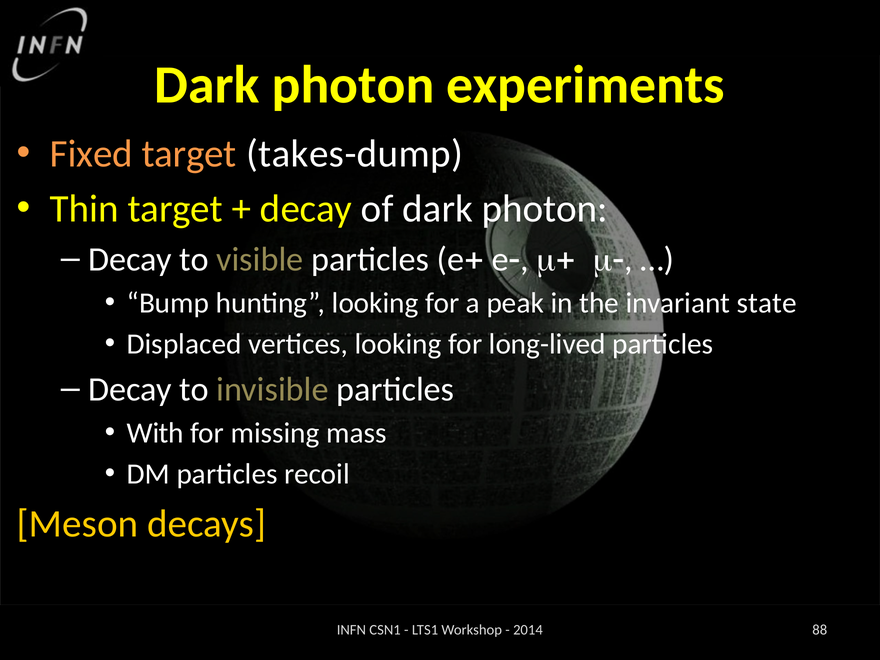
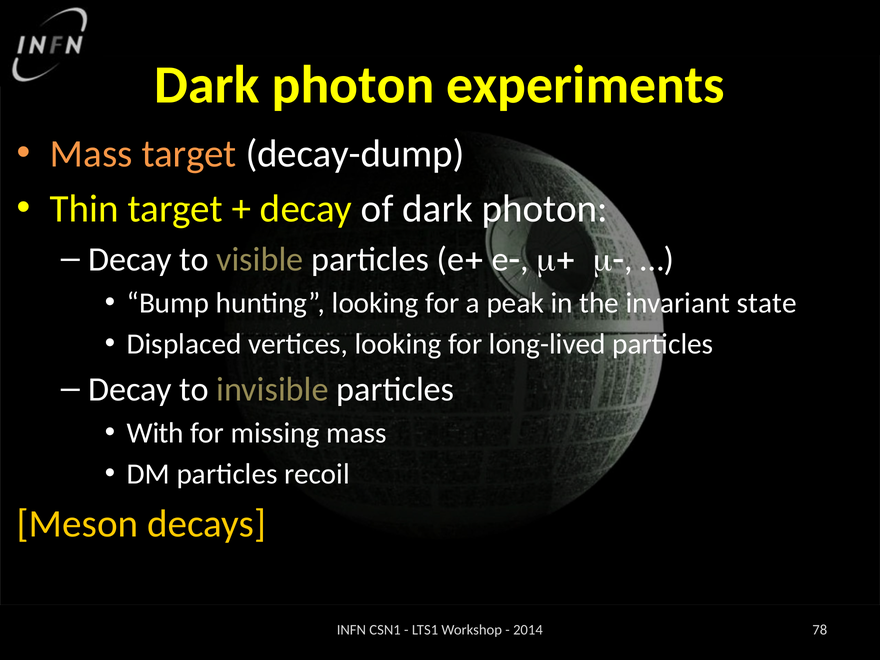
Fixed: Fixed -> Mass (91, 154)
takes-dump: takes-dump -> decay-dump (355, 154)
88: 88 -> 78 (820, 630)
